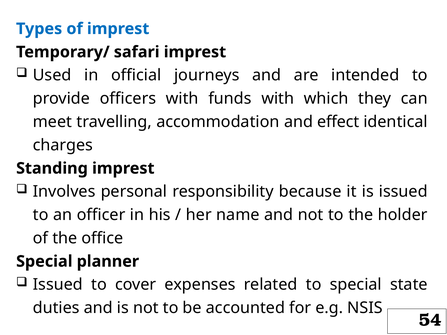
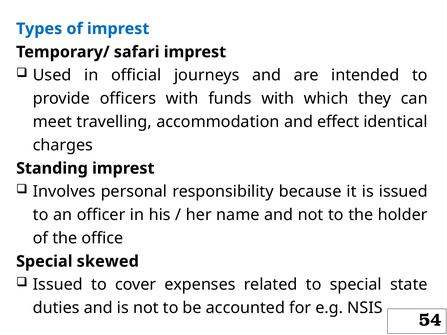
planner: planner -> skewed (108, 262)
